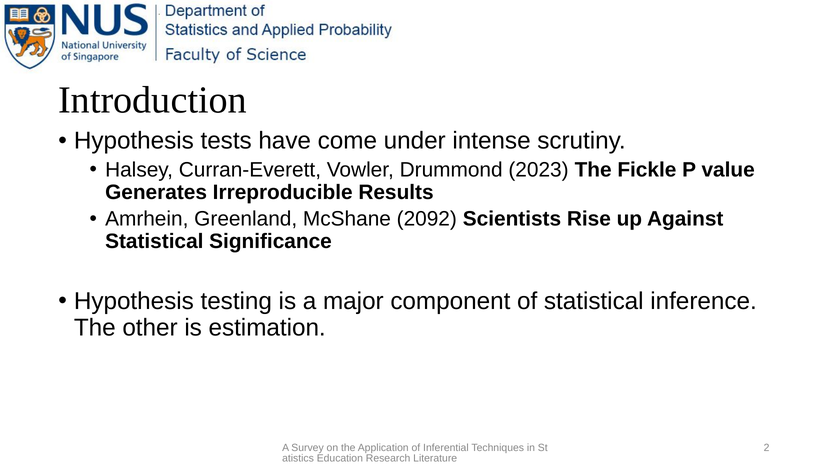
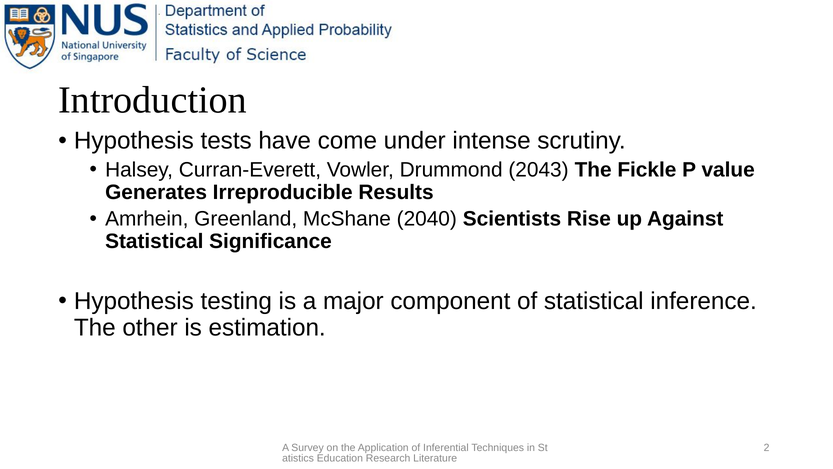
2023: 2023 -> 2043 (539, 170)
2092: 2092 -> 2040 (427, 219)
